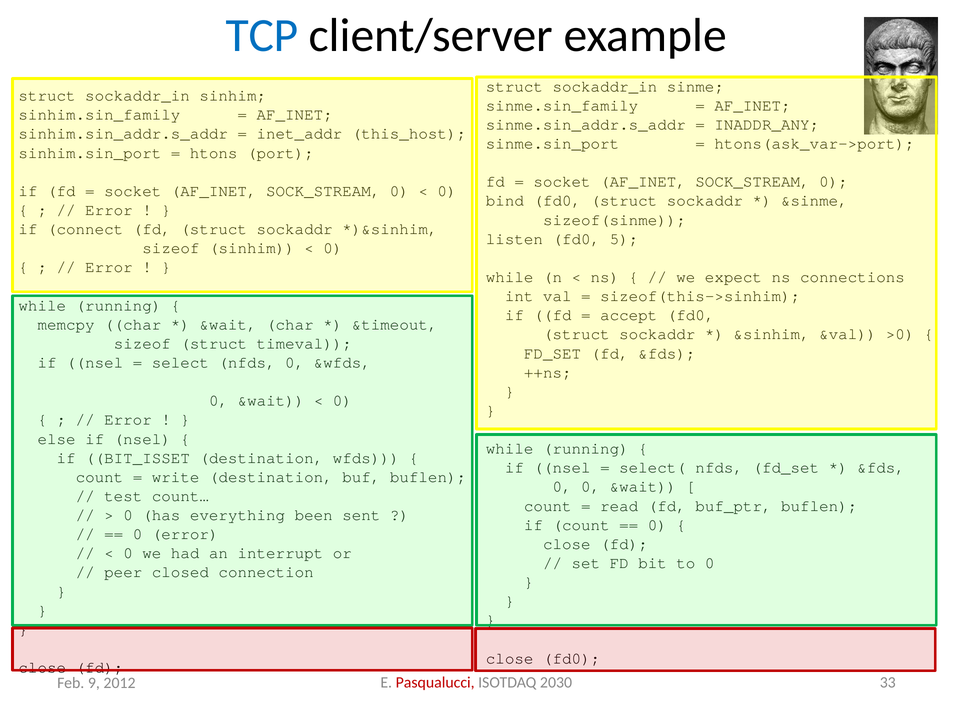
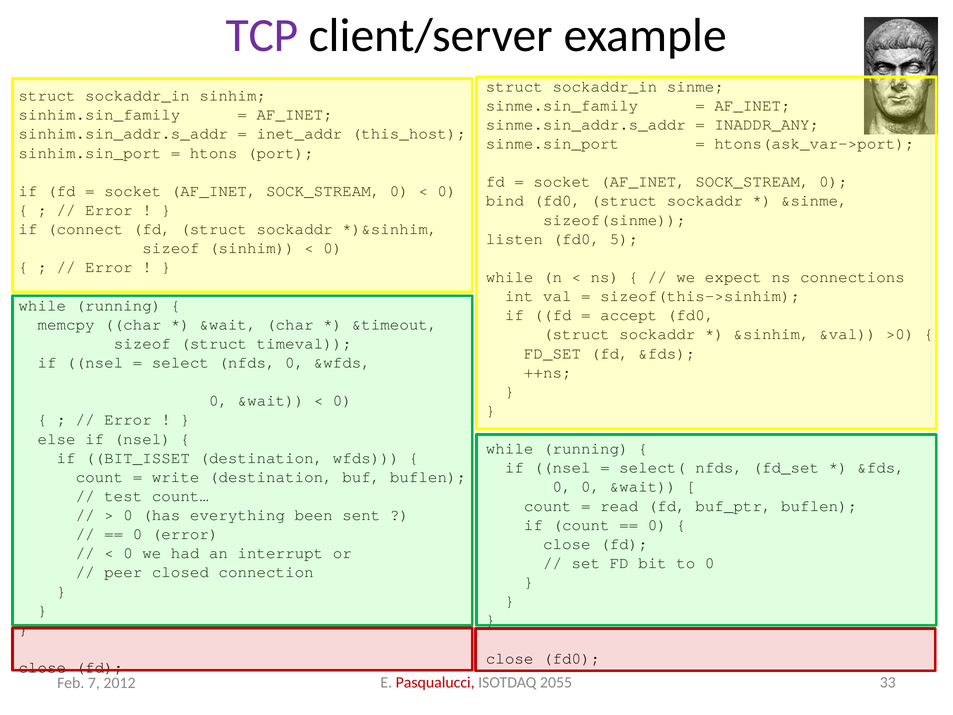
TCP colour: blue -> purple (262, 35)
2030: 2030 -> 2055 (556, 682)
9: 9 -> 7 (94, 683)
